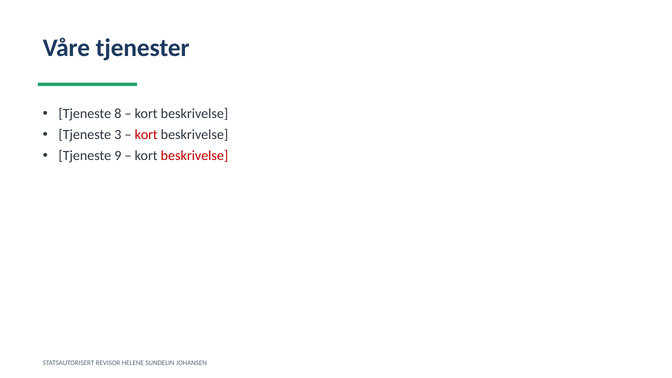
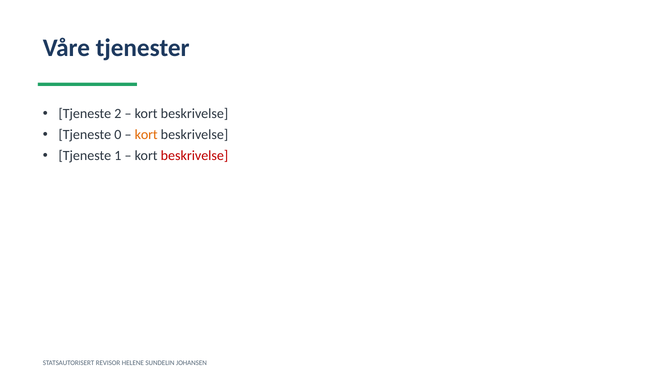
8: 8 -> 2 (118, 114)
3: 3 -> 0 (118, 135)
kort colour: red -> orange (146, 135)
9: 9 -> 1 (118, 156)
